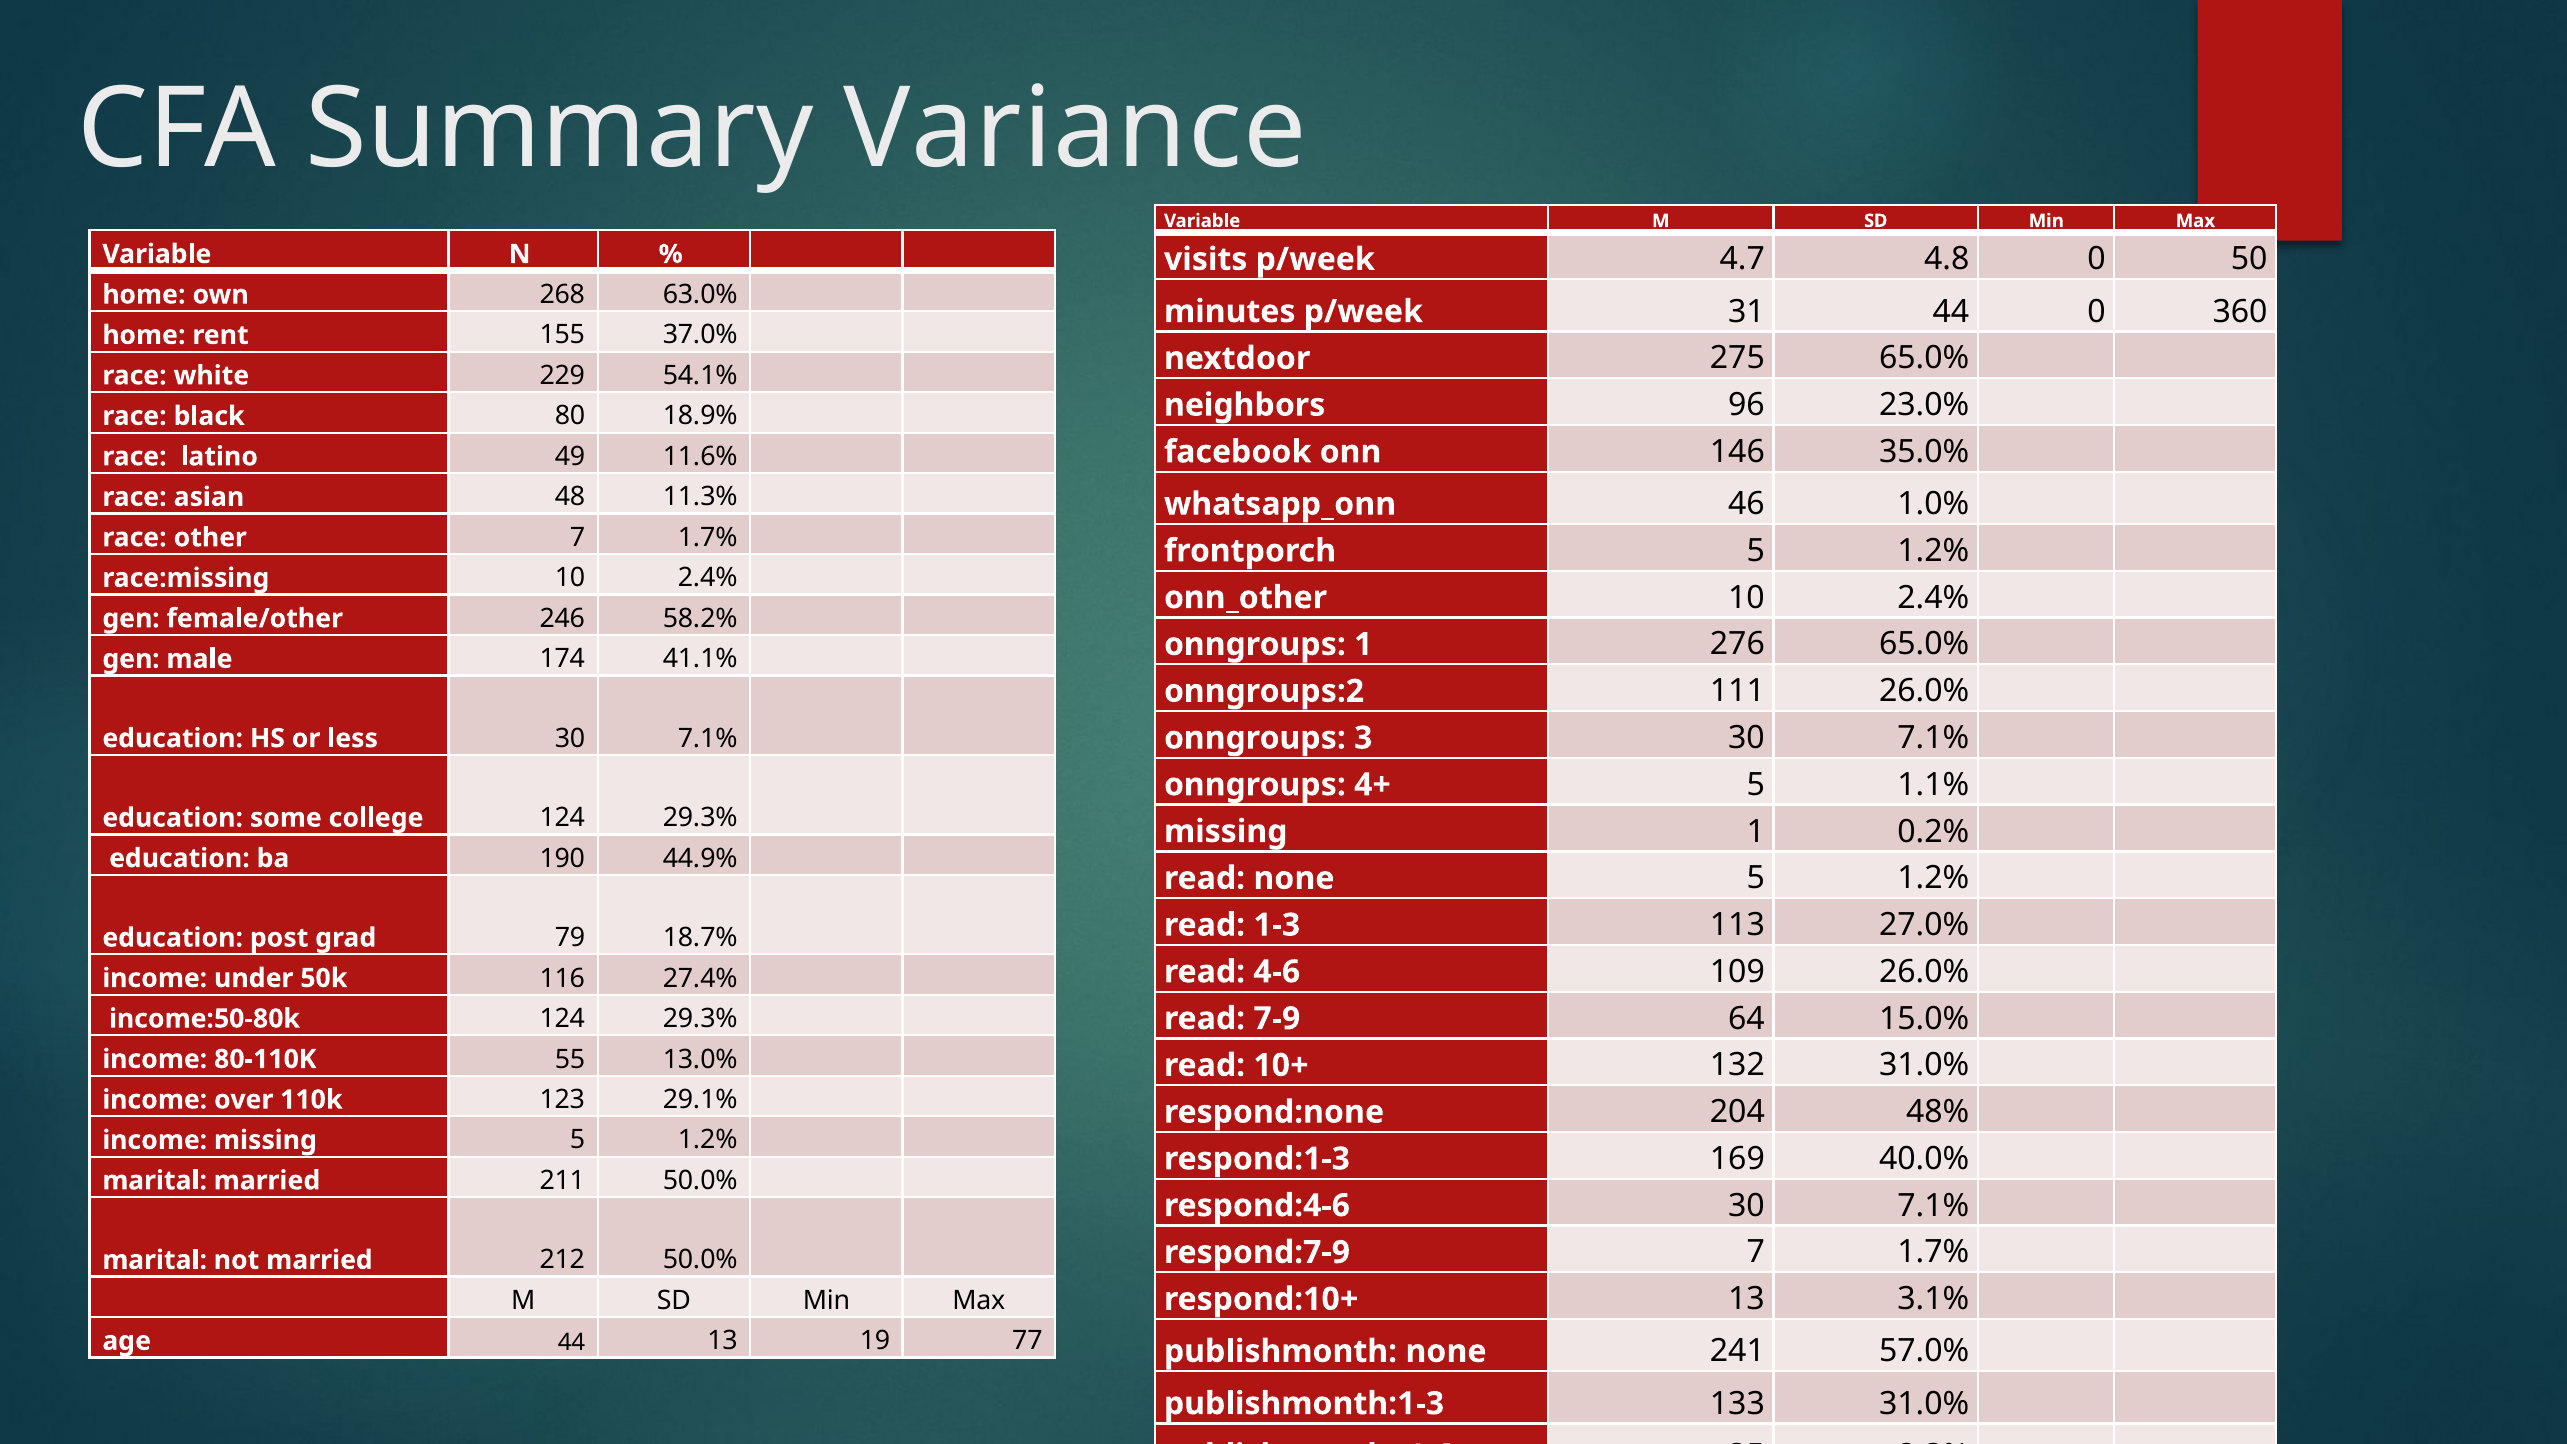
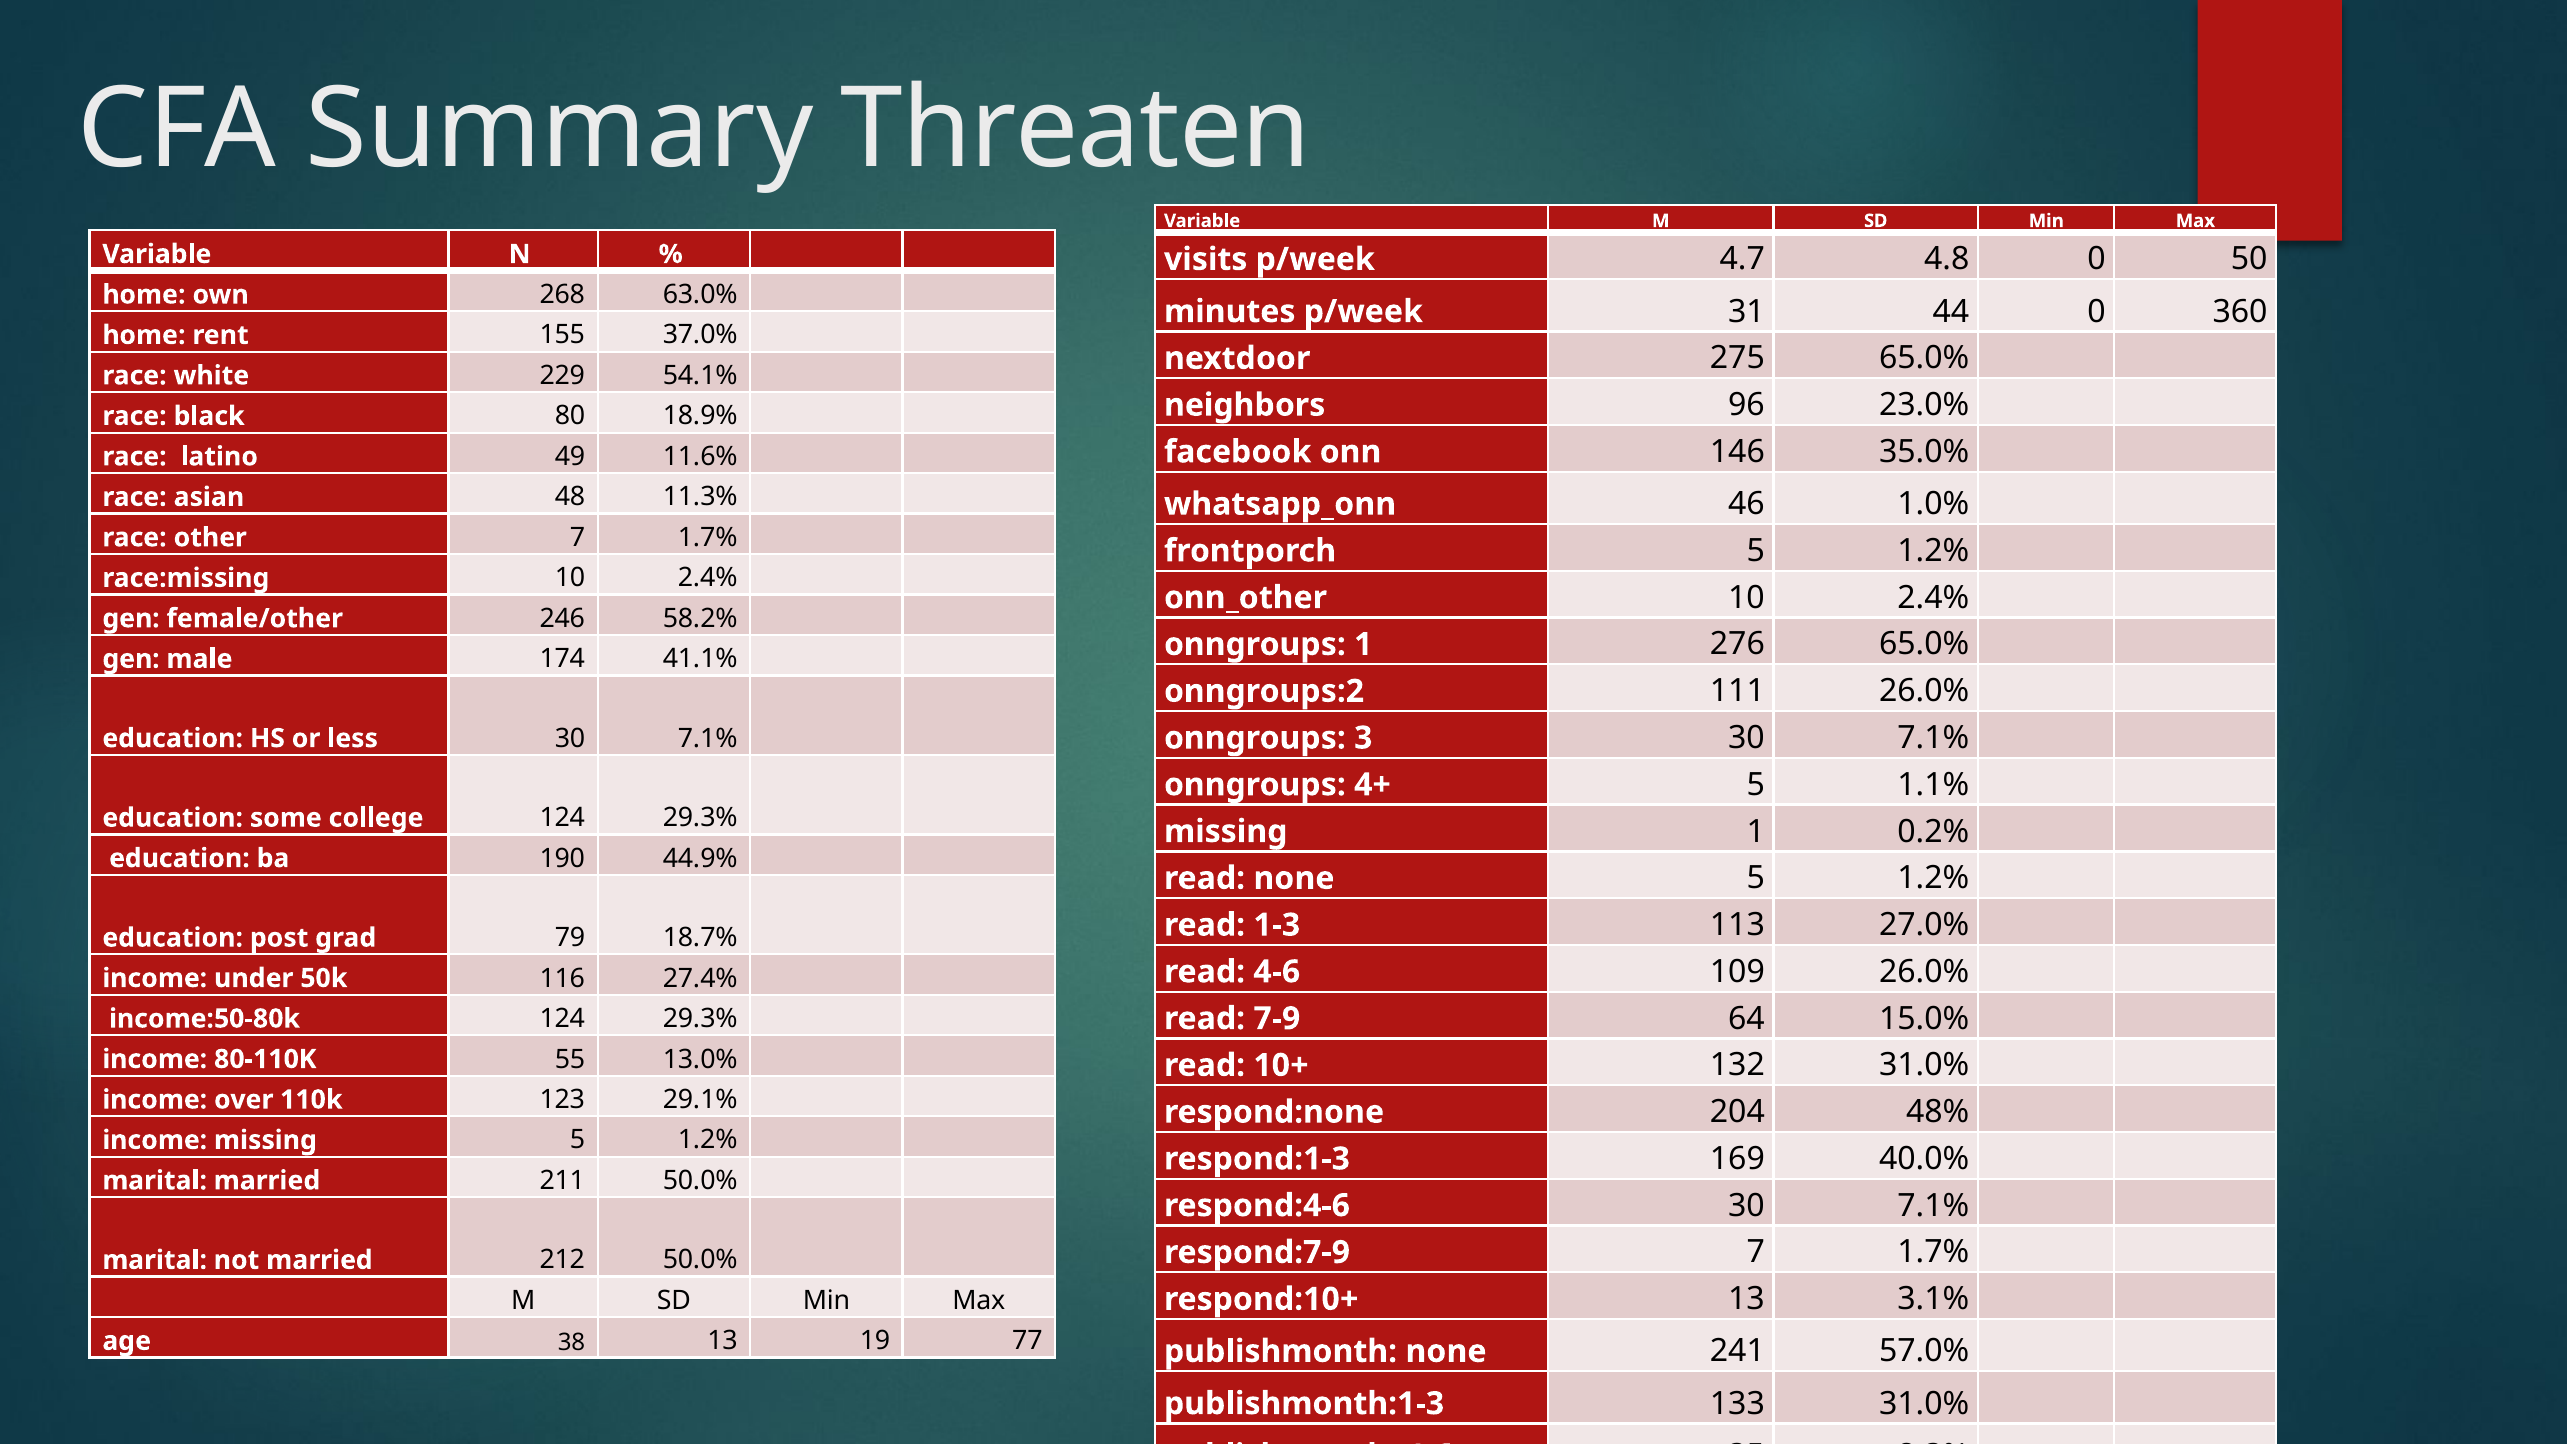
Variance: Variance -> Threaten (1076, 130)
age 44: 44 -> 38 (572, 1343)
